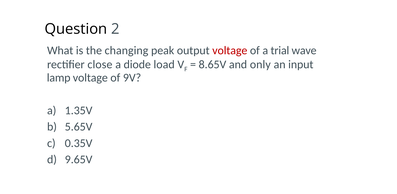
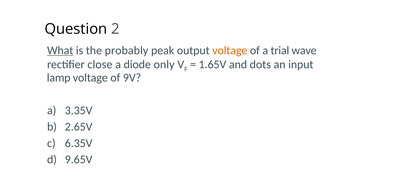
What underline: none -> present (60, 50)
changing: changing -> probably (126, 50)
voltage colour: red -> orange (230, 50)
load: load -> only (164, 65)
8.65V: 8.65V -> 1.65V (212, 65)
only: only -> dots (260, 65)
1.35V: 1.35V -> 3.35V (79, 110)
5.65V: 5.65V -> 2.65V (79, 127)
0.35V: 0.35V -> 6.35V (79, 143)
